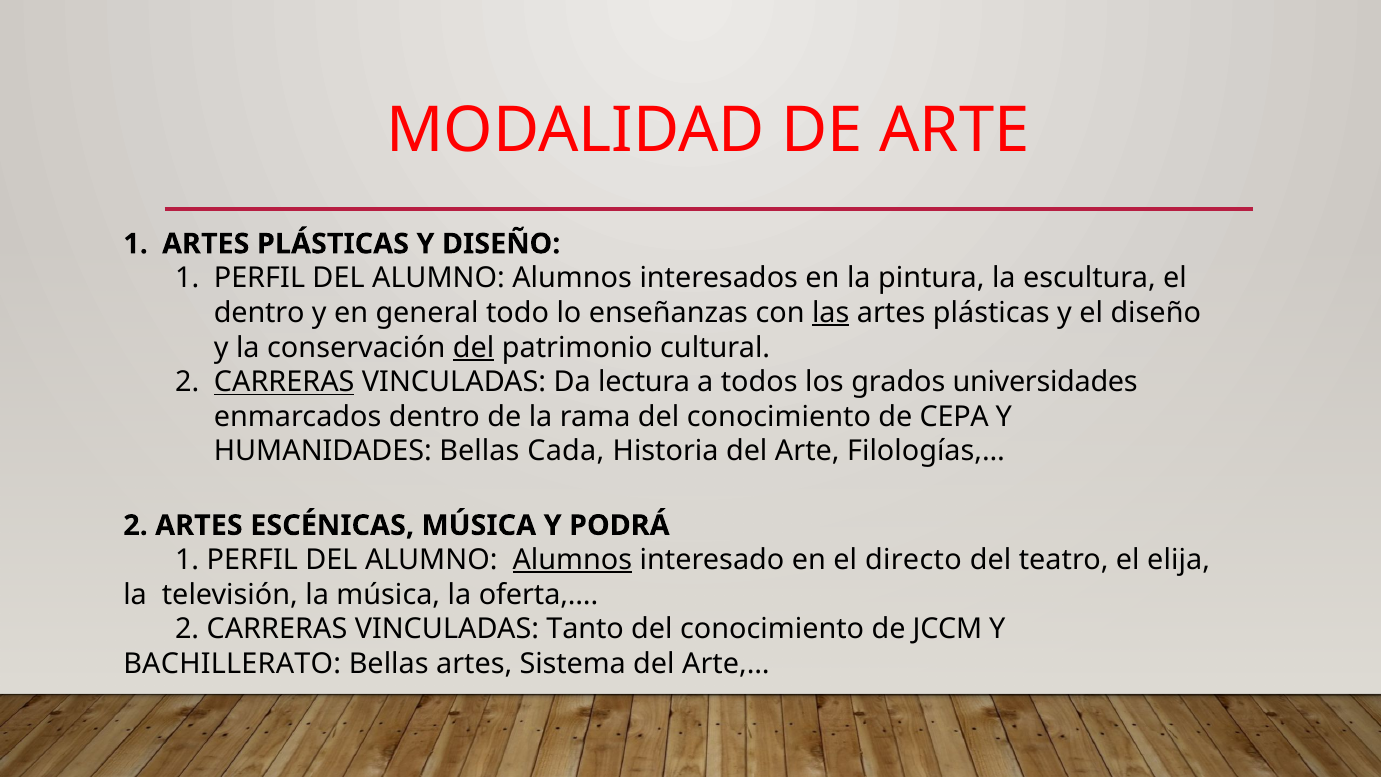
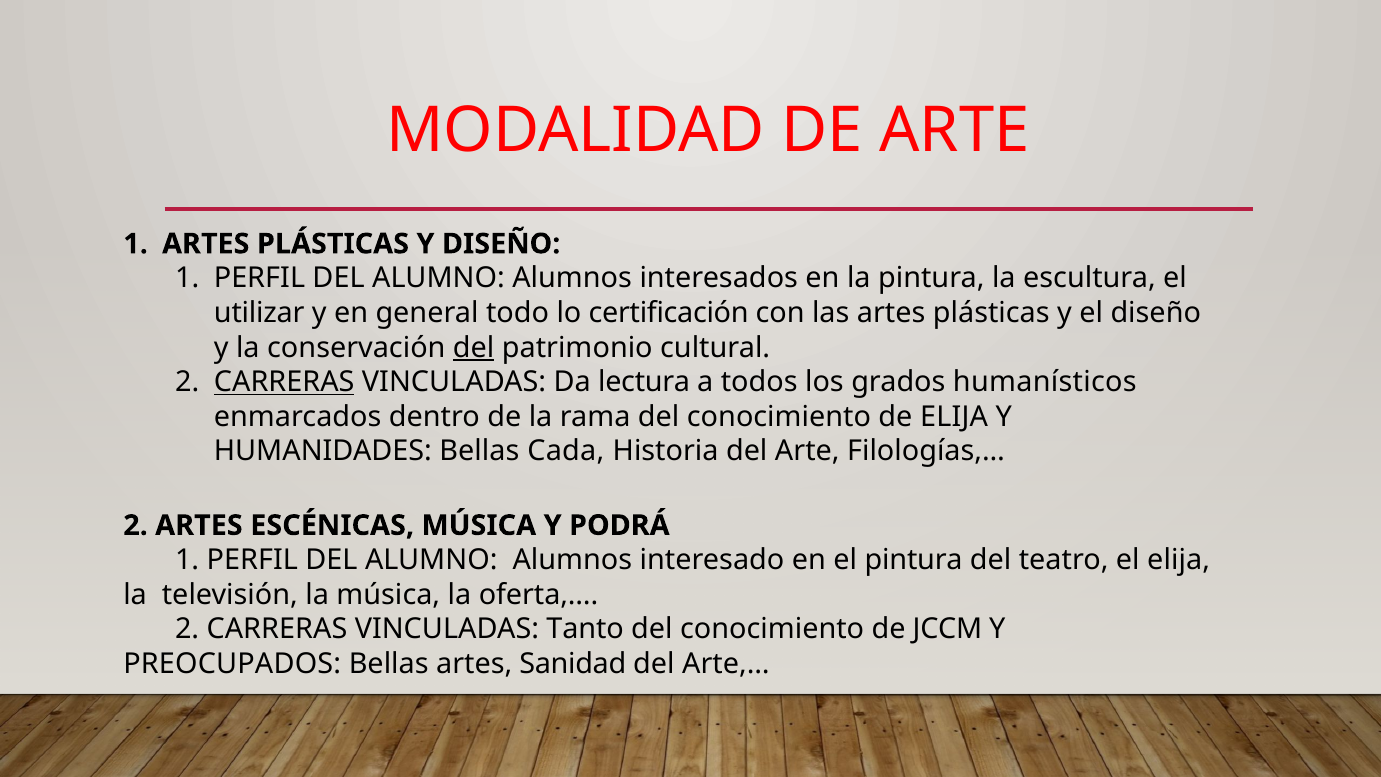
dentro: dentro -> utilizar (259, 313)
enseñanzas: enseñanzas -> certificación (669, 313)
las underline: present -> none (831, 313)
universidades: universidades -> humanísticos (1045, 382)
de CEPA: CEPA -> ELIJA (954, 416)
Alumnos underline: present -> none (572, 560)
el directo: directo -> pintura (914, 560)
BACHILLERATO: BACHILLERATO -> PREOCUPADOS (232, 663)
Sistema: Sistema -> Sanidad (573, 663)
